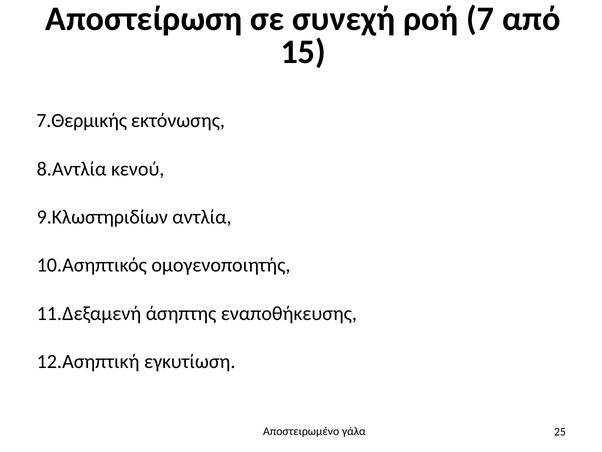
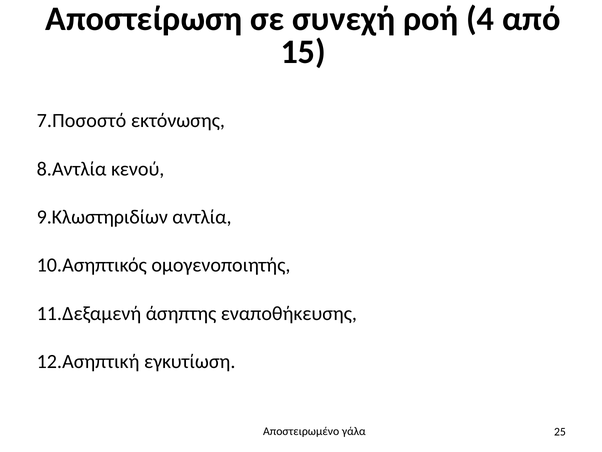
7: 7 -> 4 (480, 19)
7.Θερμικής: 7.Θερμικής -> 7.Ποσοστό (81, 121)
